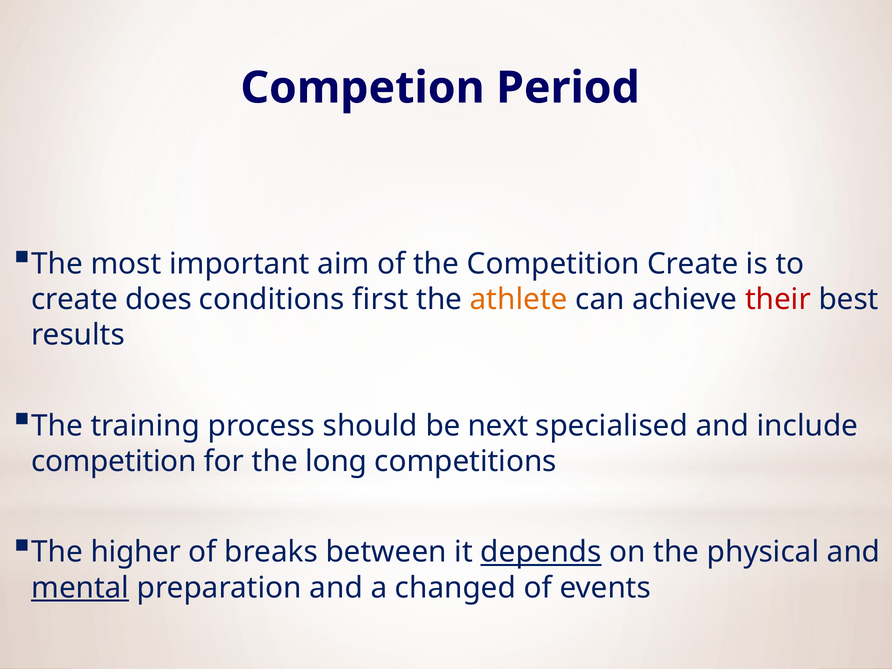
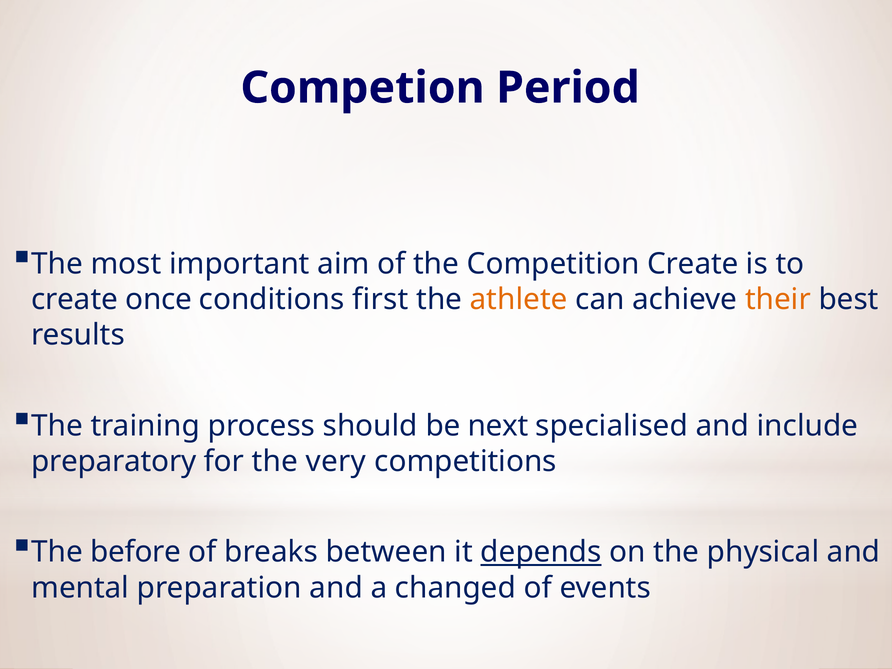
does: does -> once (159, 299)
their colour: red -> orange (778, 299)
competition: competition -> preparatory (114, 461)
long: long -> very (336, 461)
higher: higher -> before (136, 552)
mental underline: present -> none (80, 588)
